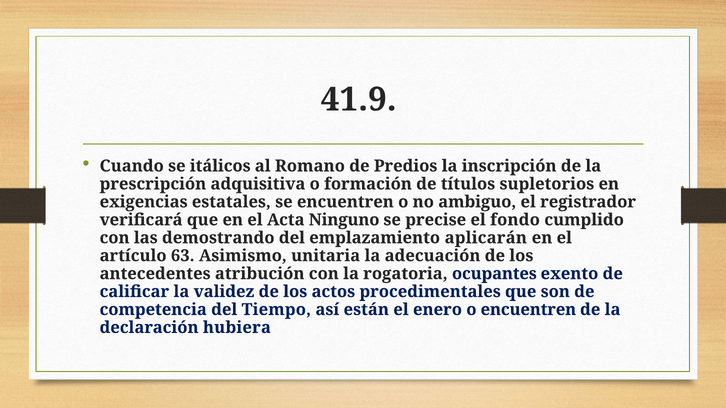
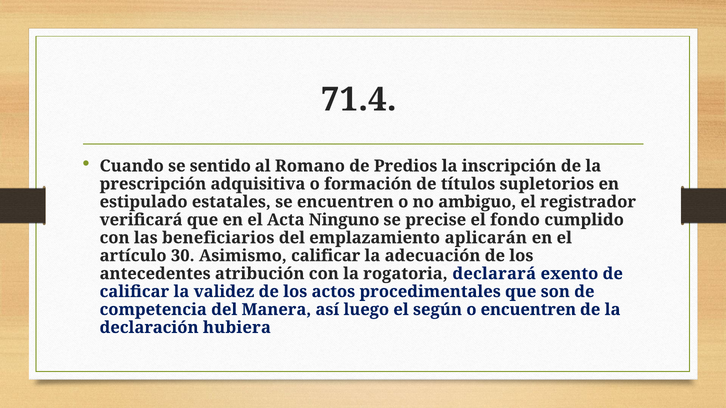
41.9: 41.9 -> 71.4 (359, 100)
itálicos: itálicos -> sentido (220, 166)
exigencias: exigencias -> estipulado (144, 202)
demostrando: demostrando -> beneficiarios (218, 238)
63: 63 -> 30 (183, 256)
Asimismo unitaria: unitaria -> calificar (326, 256)
ocupantes: ocupantes -> declarará (494, 274)
Tiempo: Tiempo -> Manera (276, 310)
están: están -> luego (366, 310)
enero: enero -> según (437, 310)
